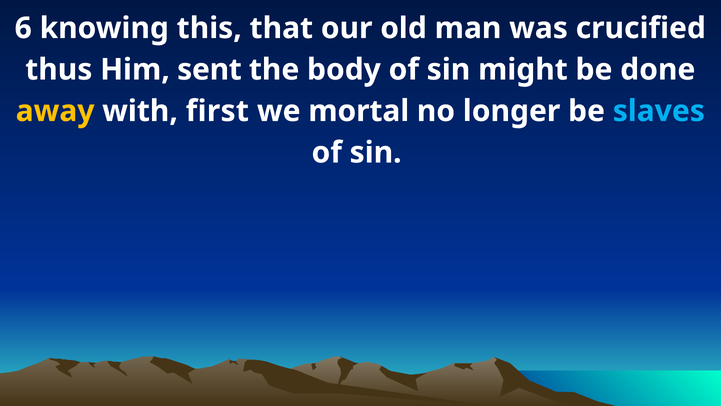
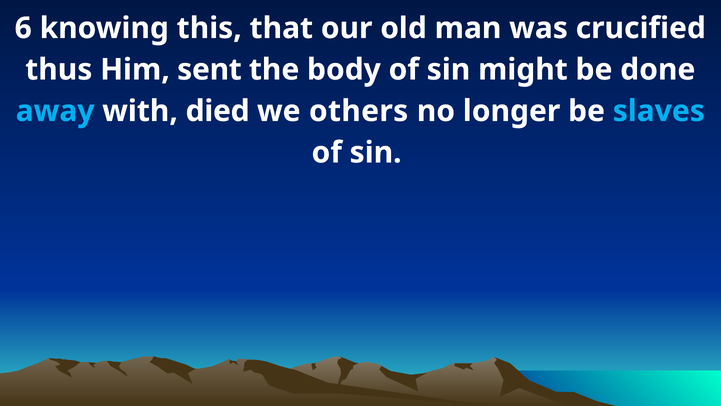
away colour: yellow -> light blue (55, 111)
first: first -> died (218, 111)
mortal: mortal -> others (359, 111)
